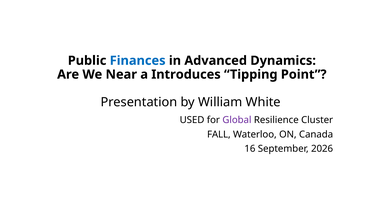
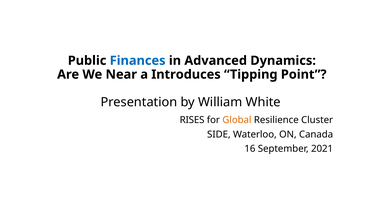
USED: USED -> RISES (192, 120)
Global colour: purple -> orange (237, 120)
FALL: FALL -> SIDE (219, 134)
2026: 2026 -> 2021 (322, 149)
